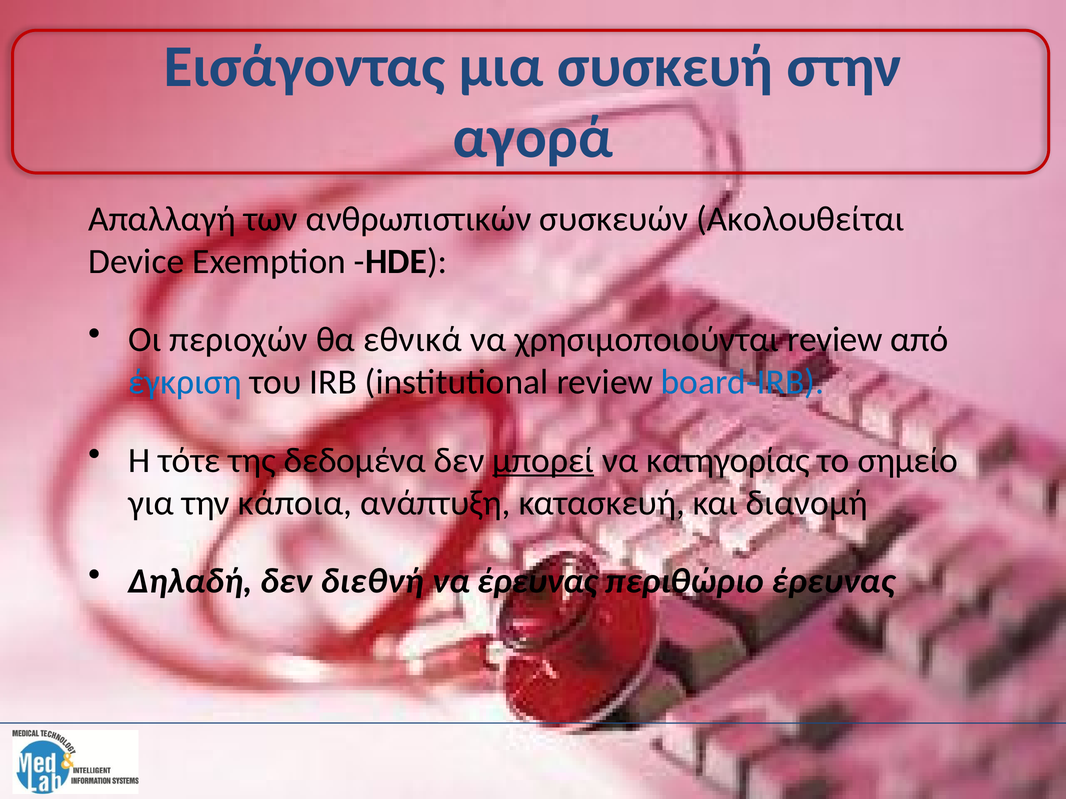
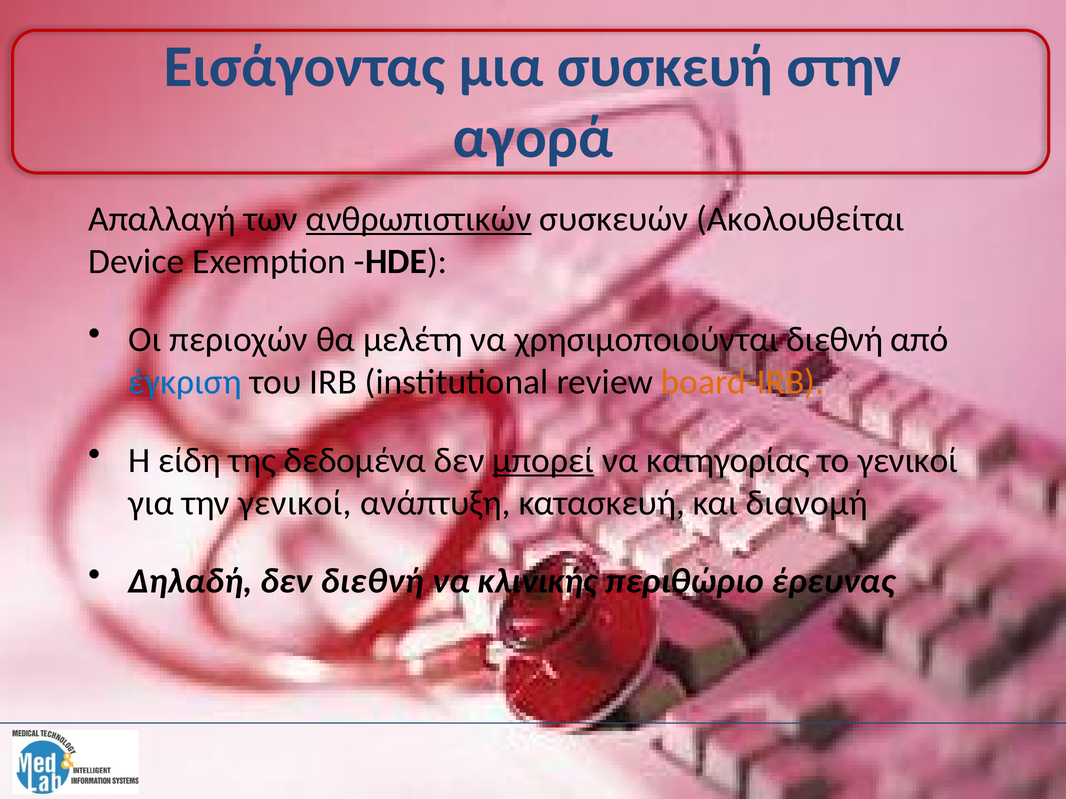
ανθρωπιστικών underline: none -> present (419, 219)
εθνικά: εθνικά -> μελέτη (413, 340)
χρησιμοποιούνται review: review -> διεθνή (835, 340)
board-IRB colour: blue -> orange (742, 382)
τότε: τότε -> είδη (189, 461)
το σημείο: σημείο -> γενικοί (908, 461)
την κάποια: κάποια -> γενικοί (295, 503)
να έρευνας: έρευνας -> κλινικής (538, 581)
